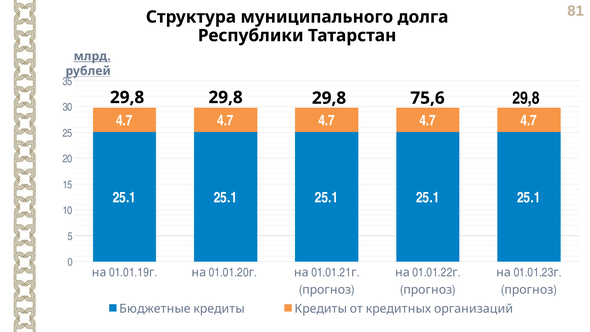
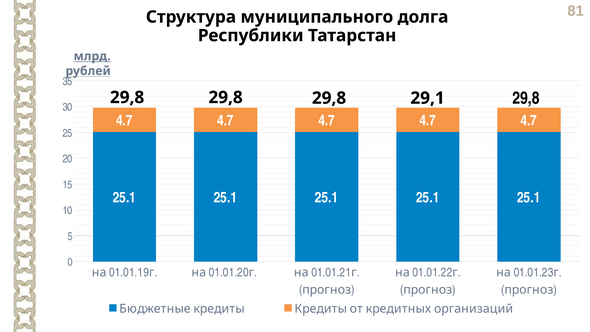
75,6: 75,6 -> 29,1 (428, 98)
